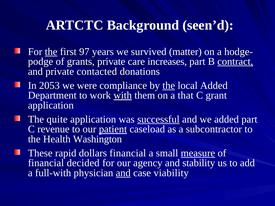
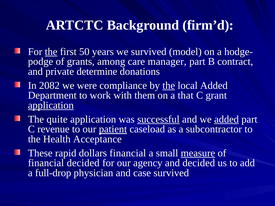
seen’d: seen’d -> firm’d (208, 25)
97: 97 -> 50 (84, 52)
matter: matter -> model (185, 52)
grants private: private -> among (111, 62)
increases: increases -> manager (167, 62)
contract underline: present -> none (235, 62)
contacted: contacted -> determine (97, 72)
2053: 2053 -> 2082 (49, 86)
with underline: present -> none (123, 95)
application underline: none -> present (51, 105)
added underline: none -> present (227, 119)
Washington: Washington -> Acceptance (97, 139)
and stability: stability -> decided (199, 163)
full-with: full-with -> full-drop (53, 173)
and underline: present -> none (123, 173)
case viability: viability -> survived (171, 173)
